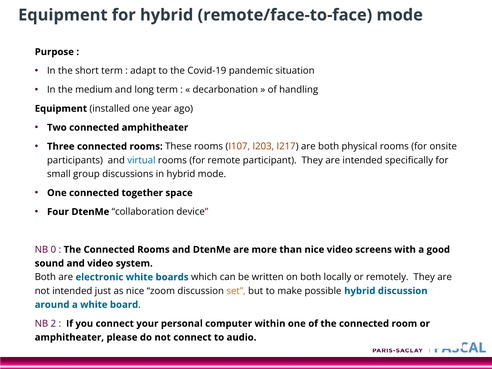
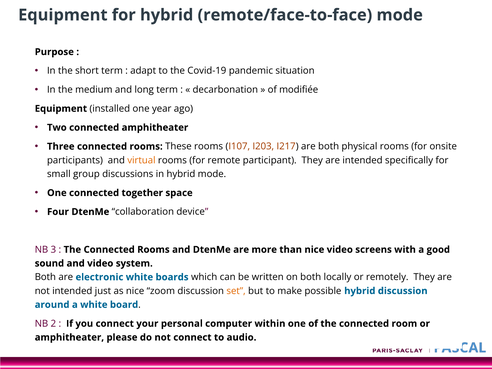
handling: handling -> modifiée (299, 90)
virtual colour: blue -> orange (141, 160)
0: 0 -> 3 (53, 250)
